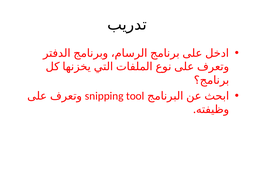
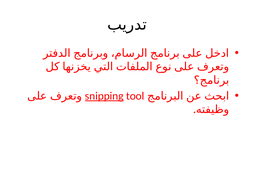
snipping underline: none -> present (104, 96)
